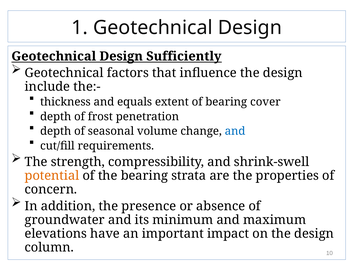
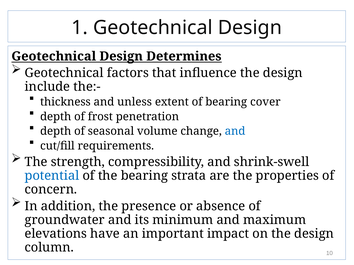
Sufficiently: Sufficiently -> Determines (184, 56)
equals: equals -> unless (135, 102)
potential colour: orange -> blue (52, 176)
